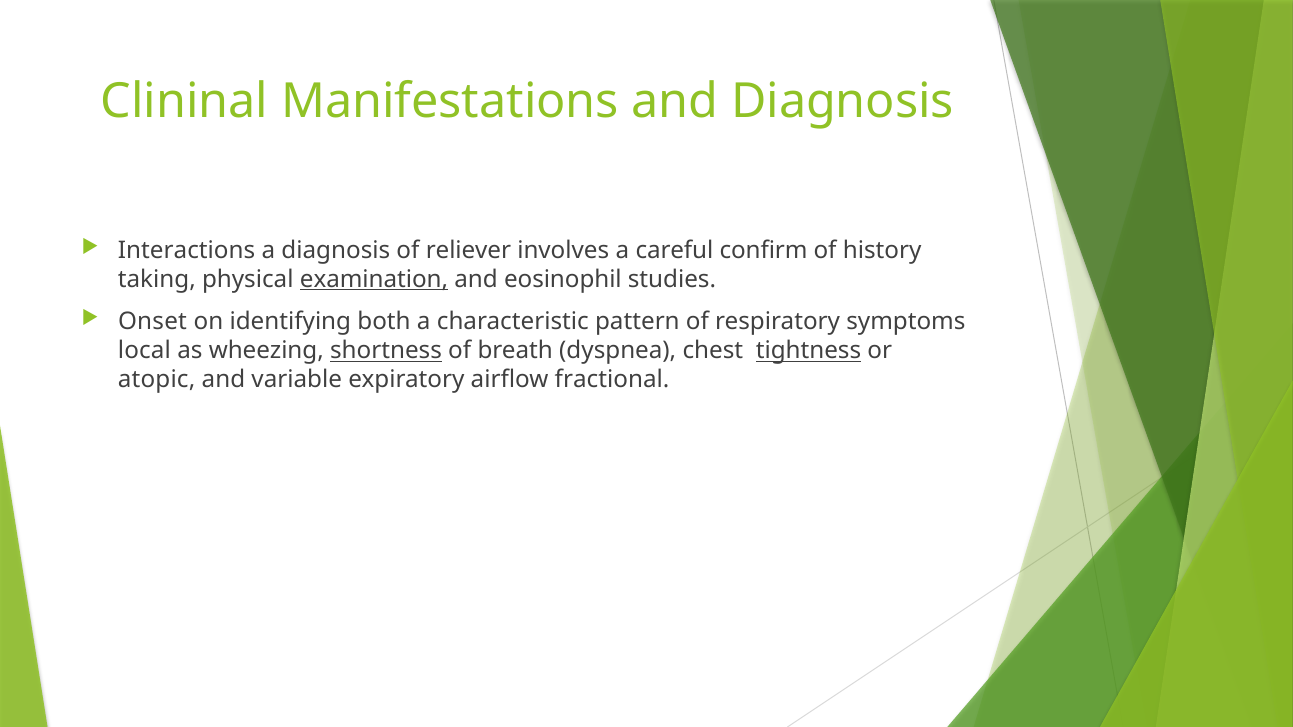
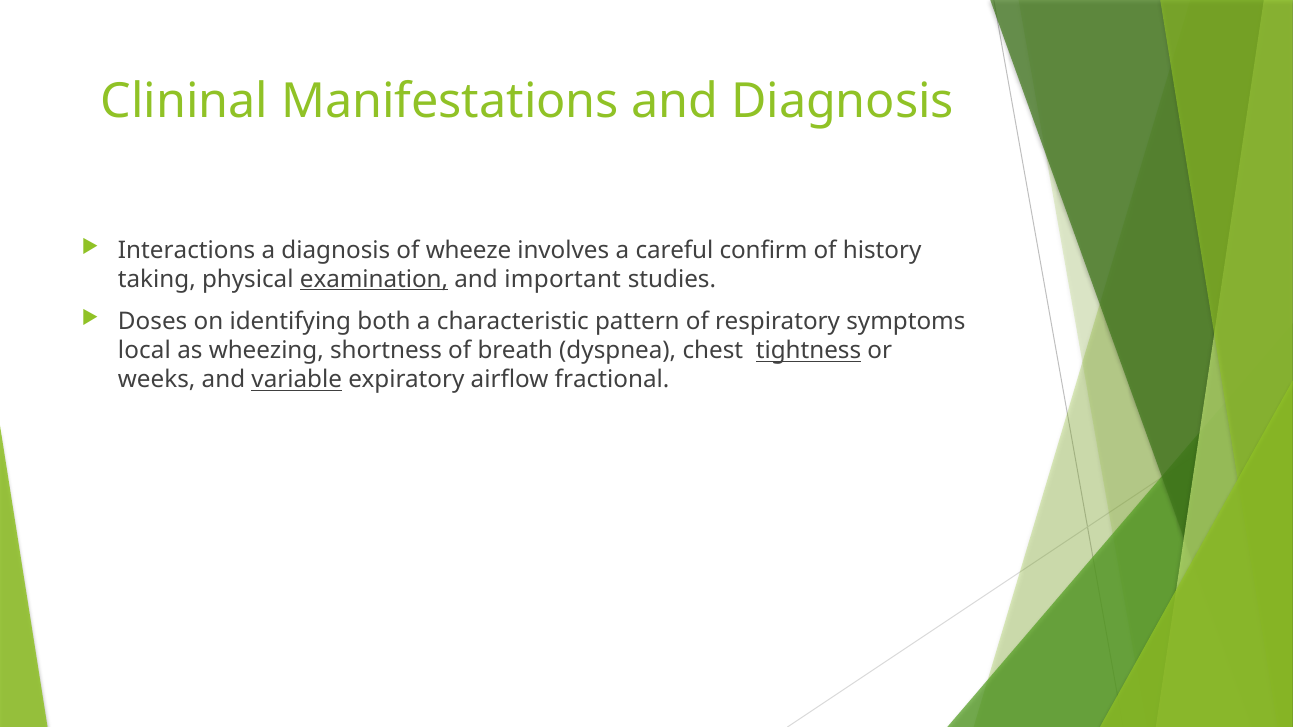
reliever: reliever -> wheeze (468, 250)
eosinophil: eosinophil -> important (563, 279)
Onset: Onset -> Doses (153, 322)
shortness underline: present -> none (386, 351)
atopic: atopic -> weeks (157, 380)
variable underline: none -> present (297, 380)
